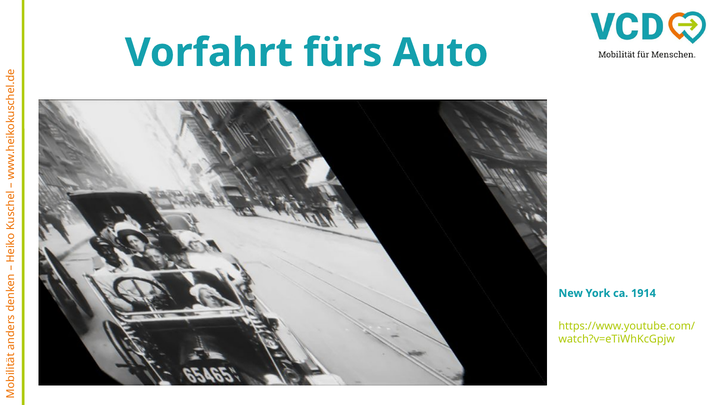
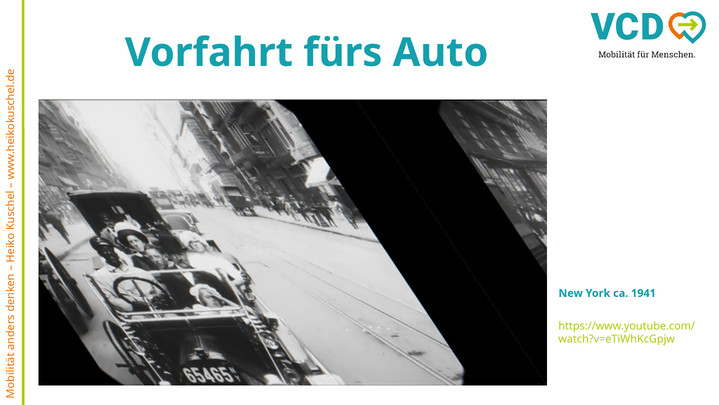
1914: 1914 -> 1941 (643, 293)
